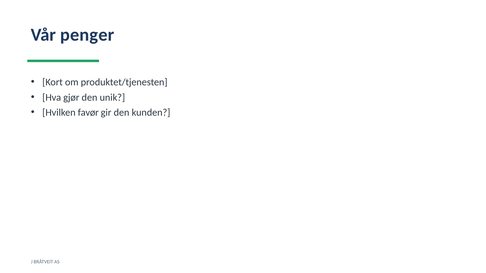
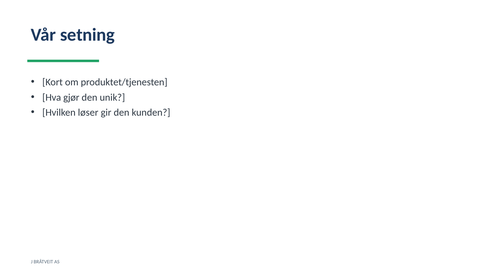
penger: penger -> setning (87, 35)
favør: favør -> løser (88, 113)
